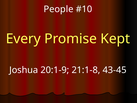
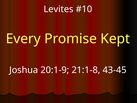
People: People -> Levites (59, 9)
